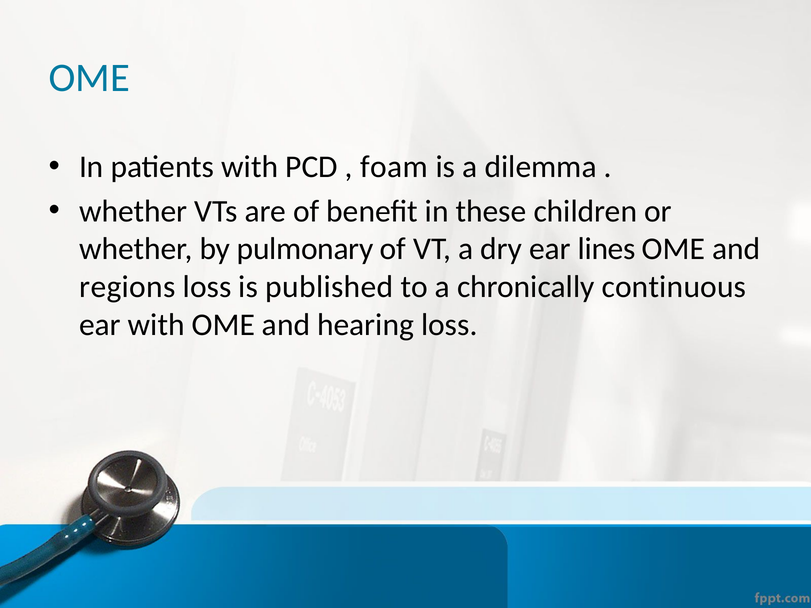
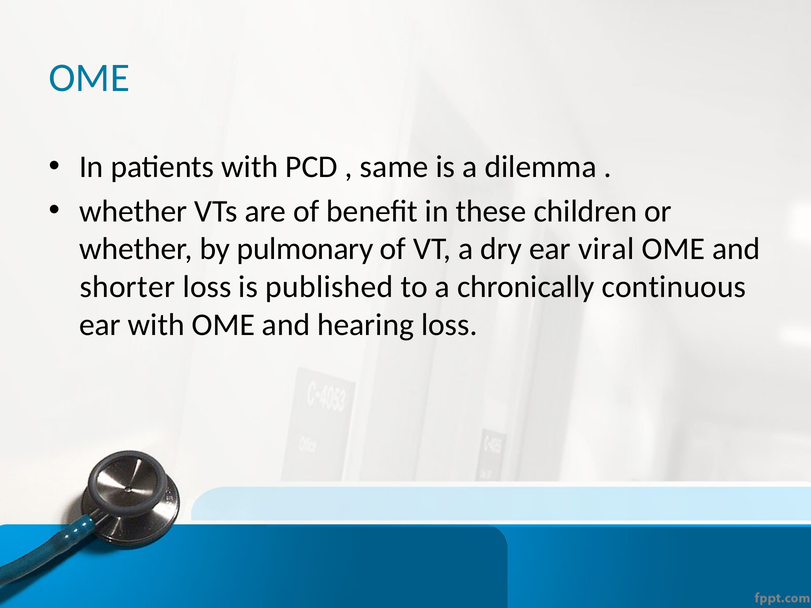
foam: foam -> same (394, 167)
lines: lines -> viral (606, 249)
regions: regions -> shorter (127, 287)
